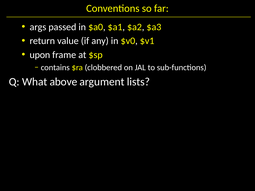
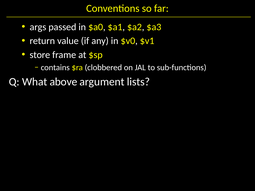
upon: upon -> store (40, 55)
